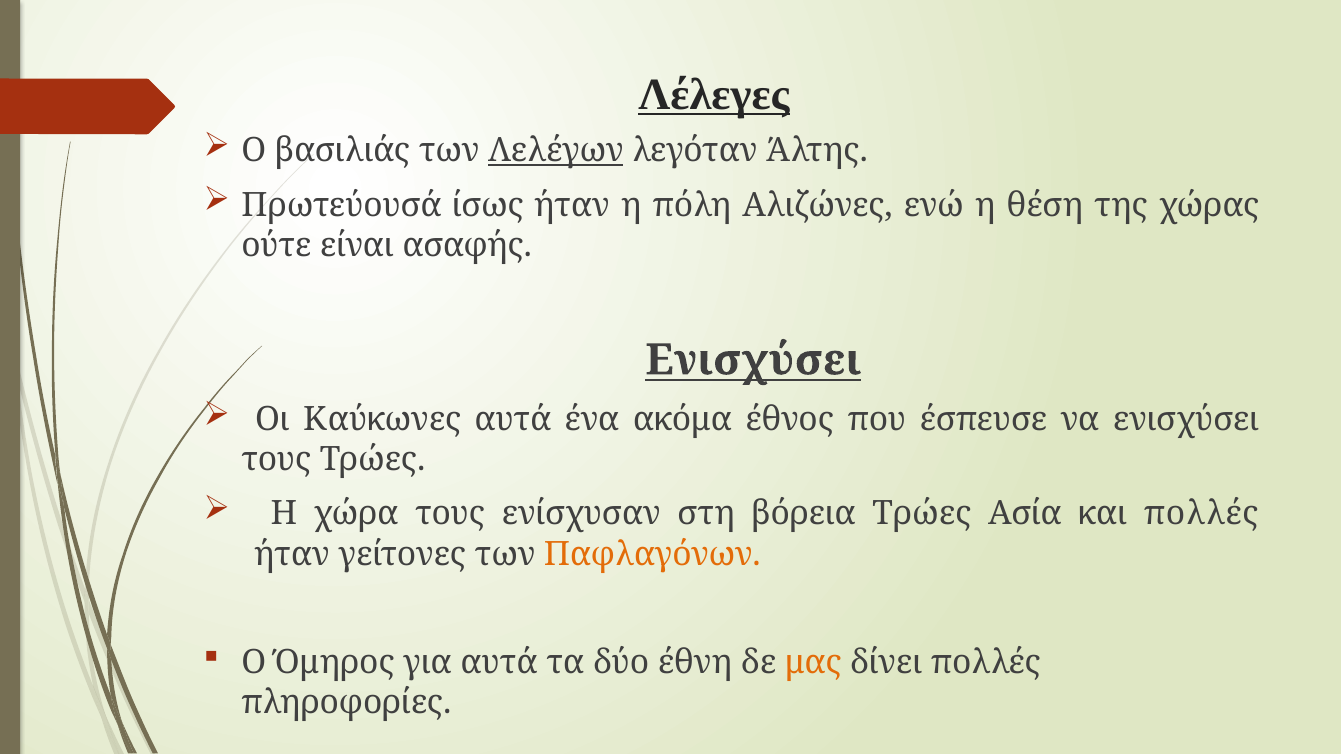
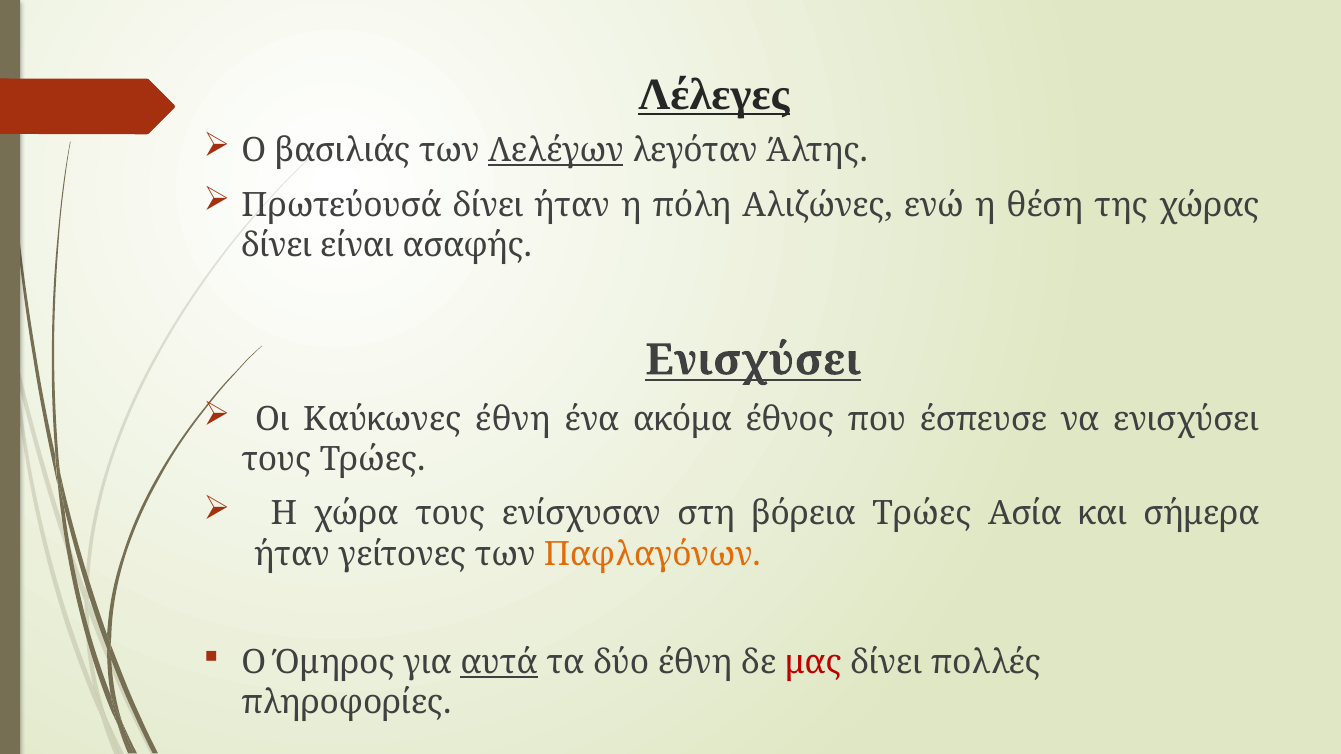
Πρωτεύουσά ίσως: ίσως -> δίνει (488, 205)
ούτε: ούτε -> δίνει (276, 245)
Καύκωνες αυτά: αυτά -> έθνη (513, 420)
και πολλές: πολλές -> σήμερα (1201, 514)
αυτά underline: none -> present (499, 663)
μας colour: orange -> red (813, 663)
